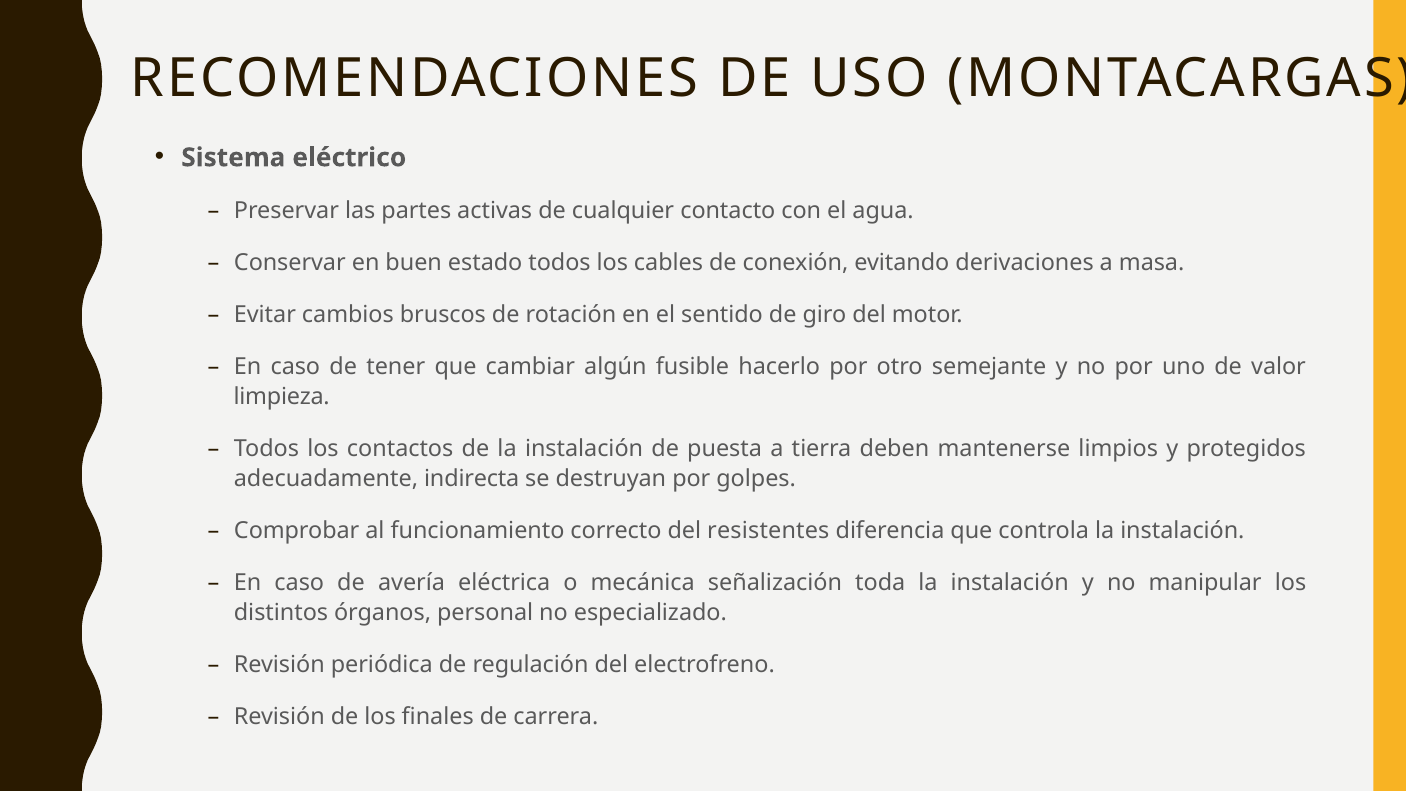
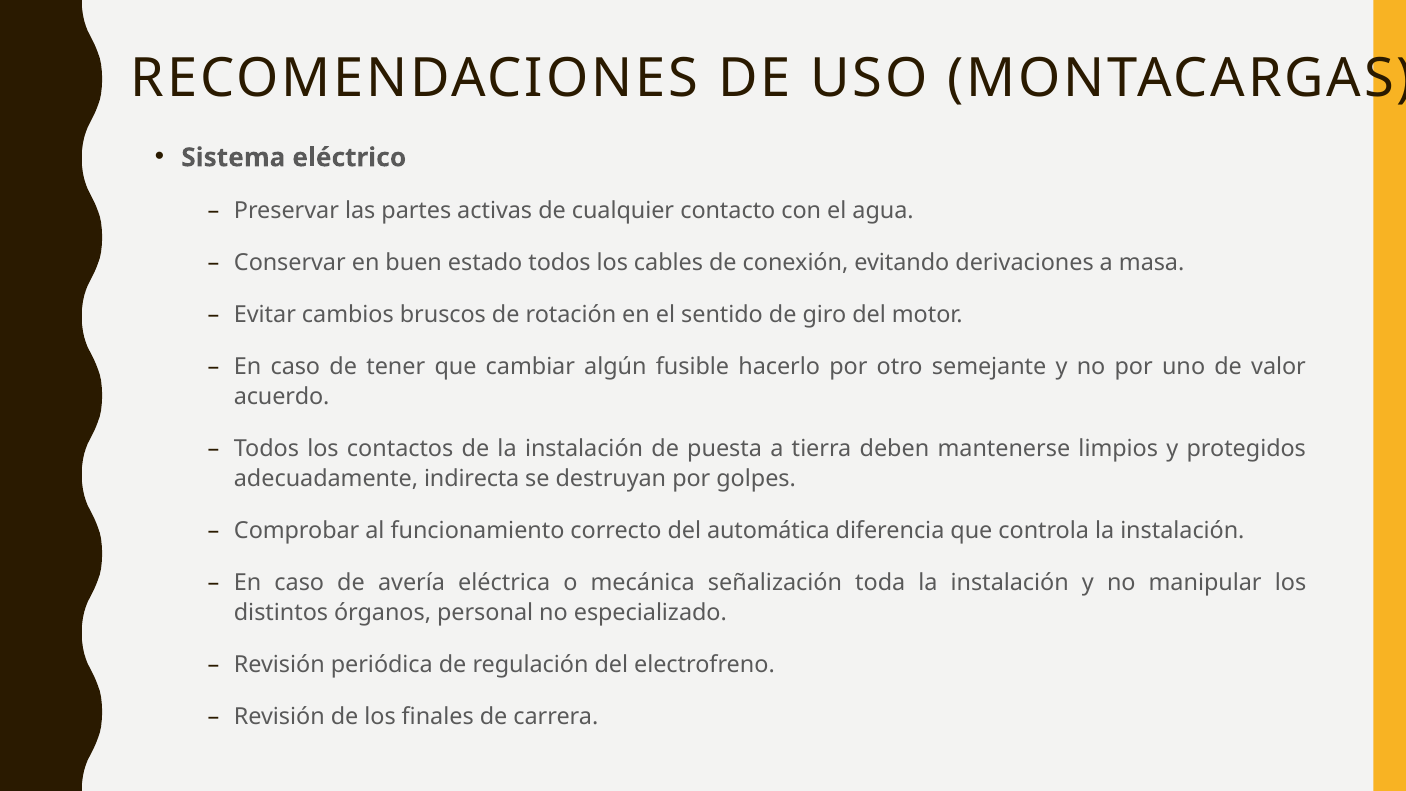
limpieza: limpieza -> acuerdo (282, 397)
resistentes: resistentes -> automática (769, 531)
